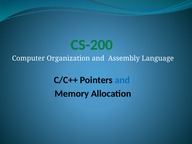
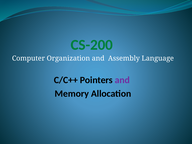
and colour: blue -> purple (122, 80)
